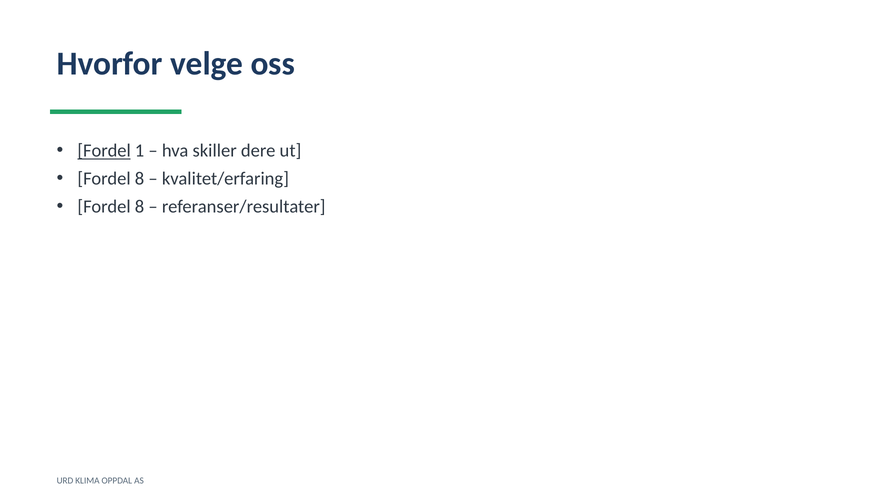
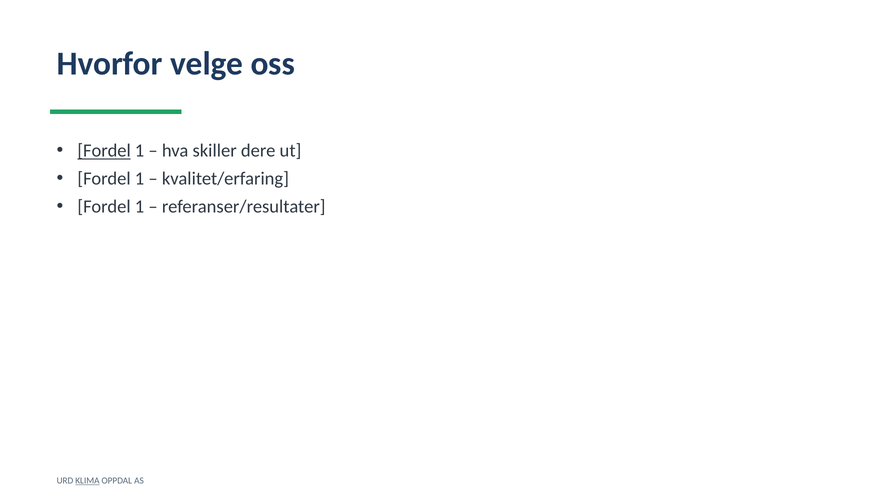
8: 8 -> 1 (140, 179)
8: 8 -> 1 (140, 206)
KLIMA underline: none -> present (87, 480)
